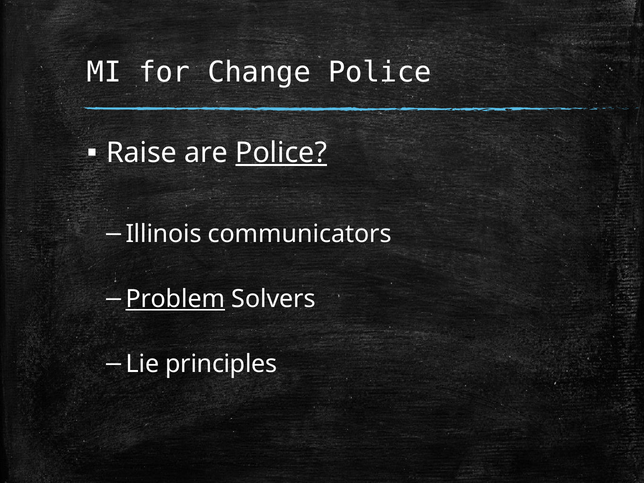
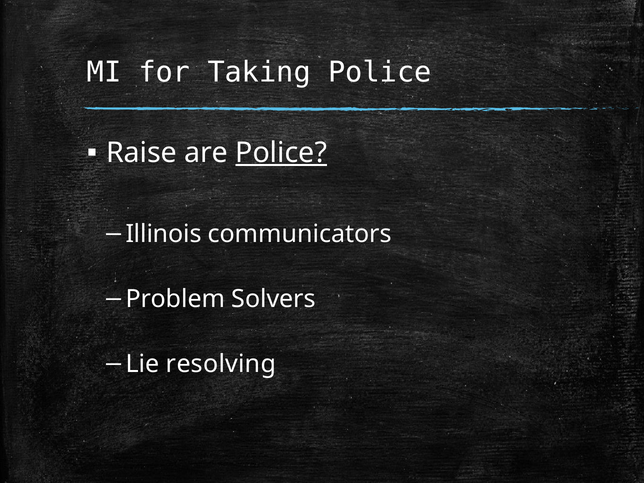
Change: Change -> Taking (259, 72)
Problem underline: present -> none (175, 299)
principles: principles -> resolving (221, 364)
